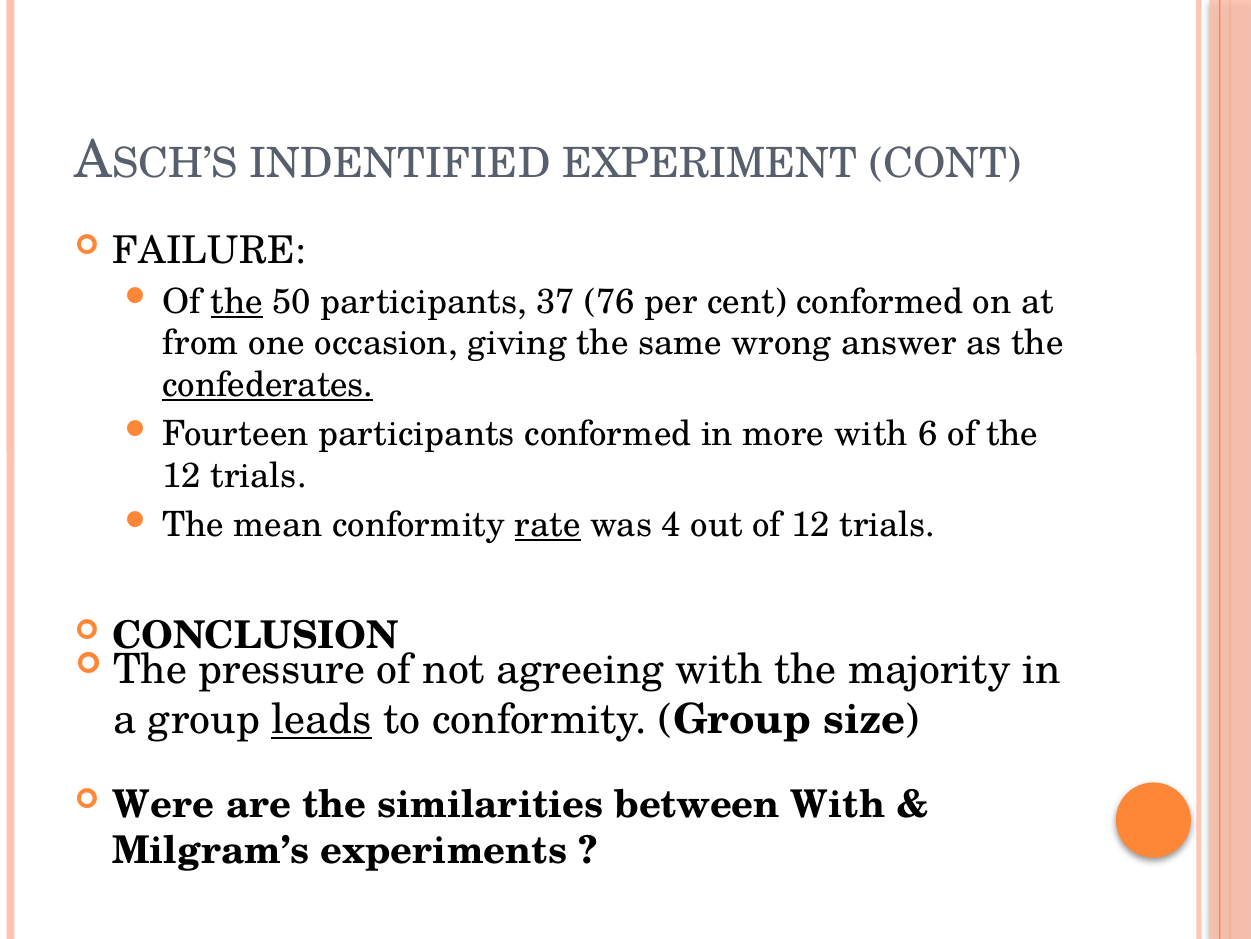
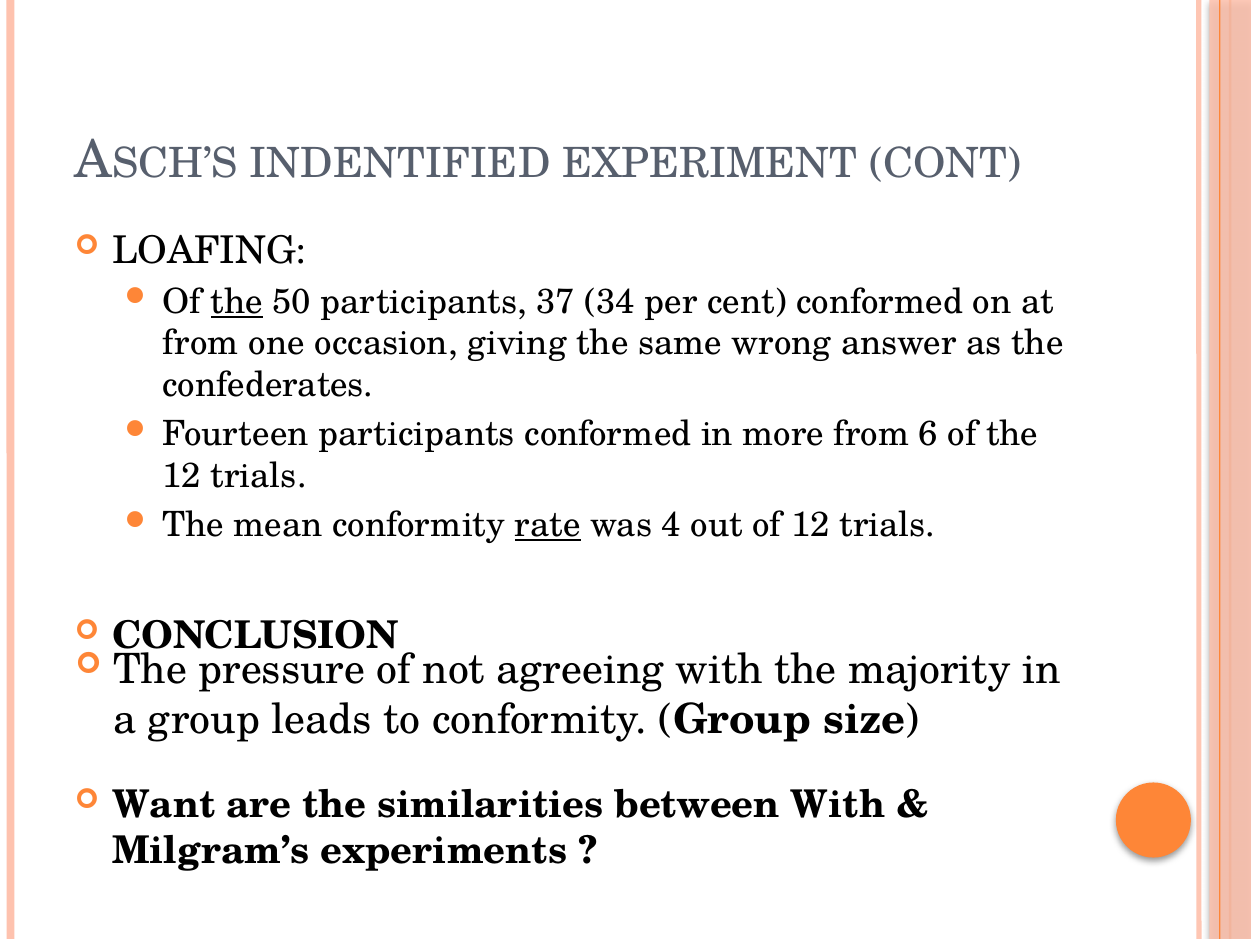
FAILURE: FAILURE -> LOAFING (209, 251)
76: 76 -> 34 (610, 302)
confederates underline: present -> none (268, 385)
more with: with -> from (871, 434)
leads underline: present -> none (322, 719)
Were: Were -> Want (164, 804)
